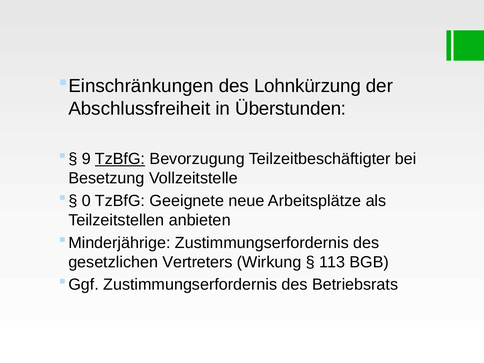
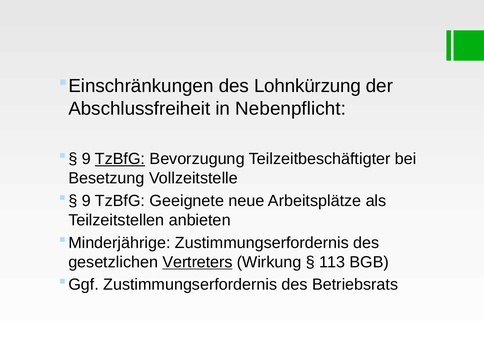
Überstunden: Überstunden -> Nebenpflicht (291, 108)
0: 0 -> 9 (86, 201)
Vertreters underline: none -> present (197, 262)
